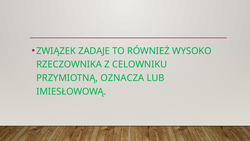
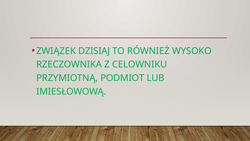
ZADAJE: ZADAJE -> DZISIAJ (94, 51)
OZNACZA: OZNACZA -> PODMIOT (122, 78)
